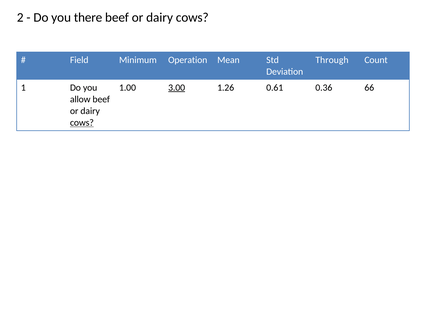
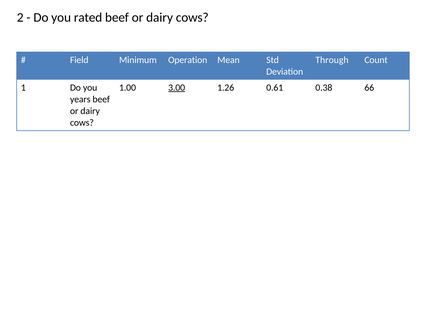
there: there -> rated (88, 17)
0.36: 0.36 -> 0.38 (324, 88)
allow: allow -> years (80, 99)
cows underline: present -> none (82, 123)
